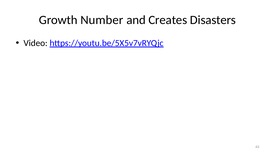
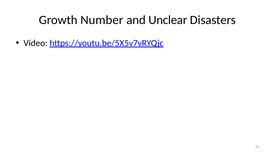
Creates: Creates -> Unclear (168, 20)
